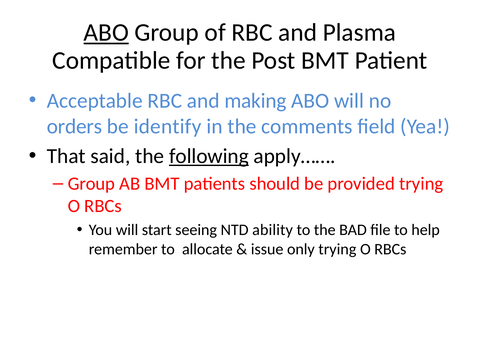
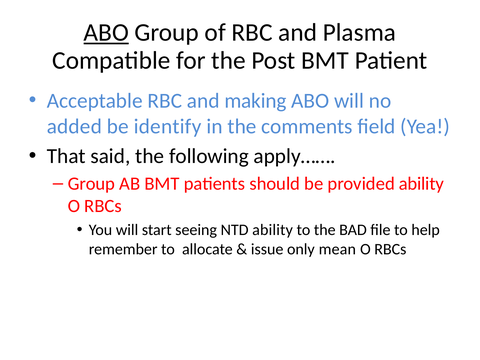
orders: orders -> added (74, 126)
following underline: present -> none (209, 156)
provided trying: trying -> ability (421, 184)
only trying: trying -> mean (337, 249)
